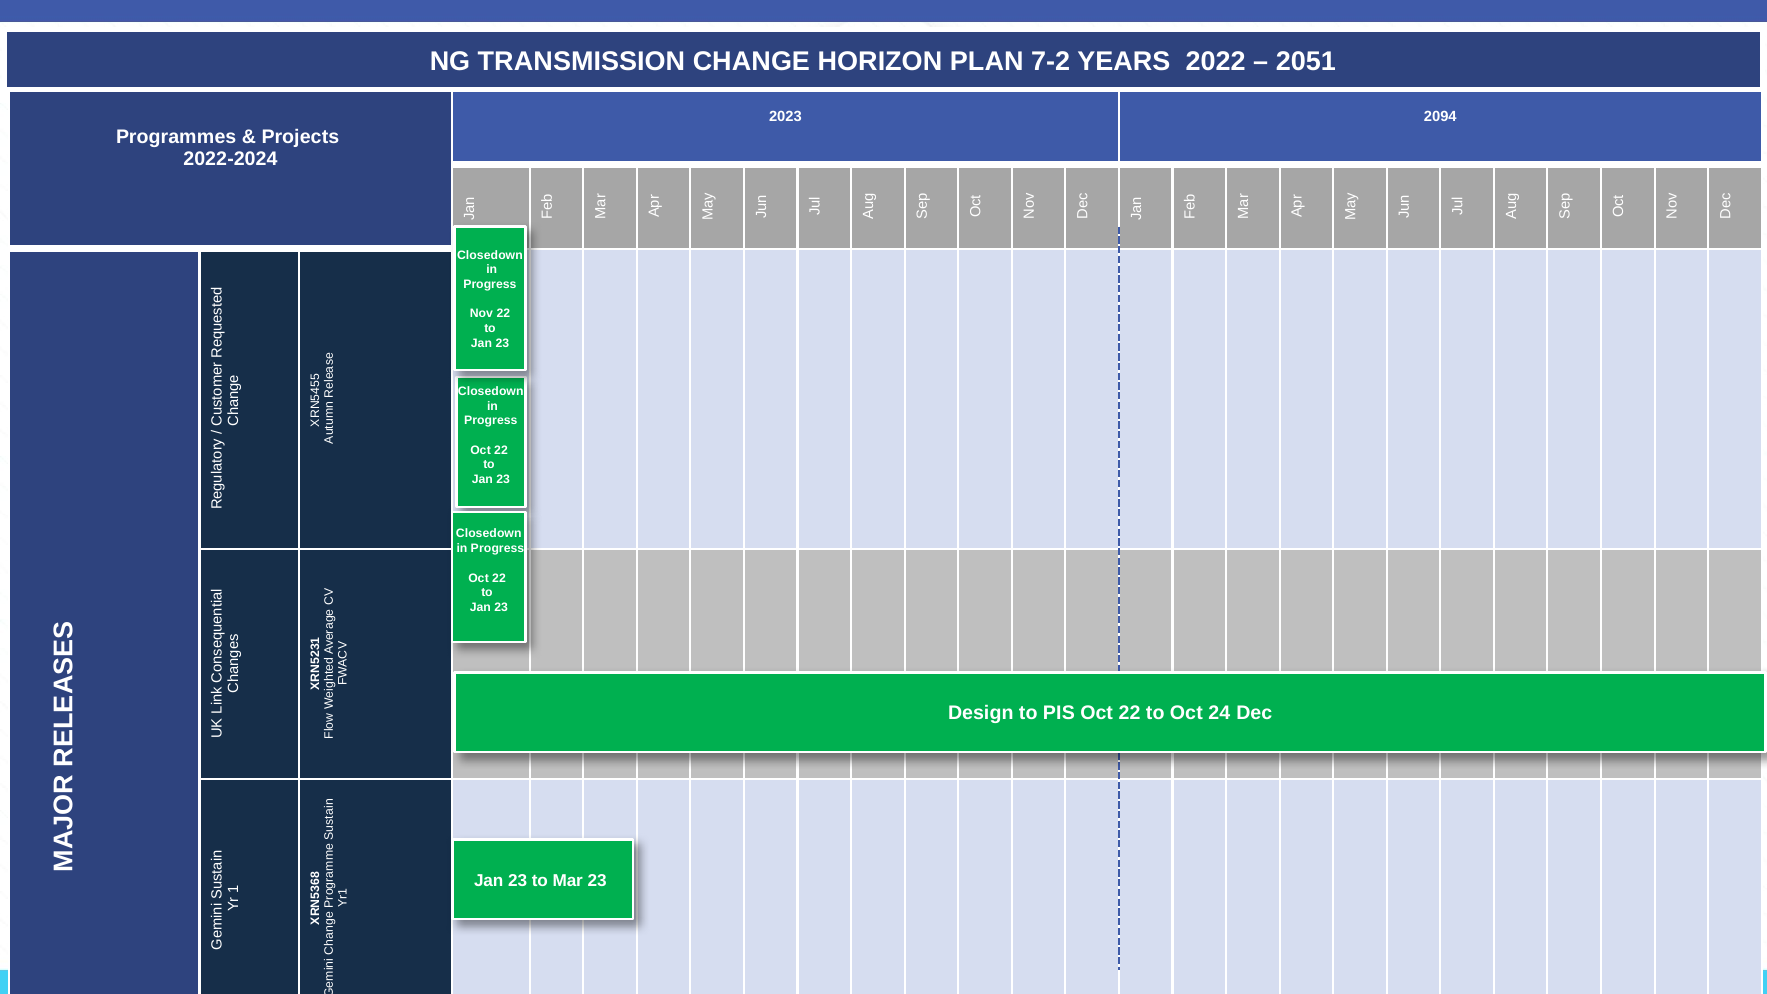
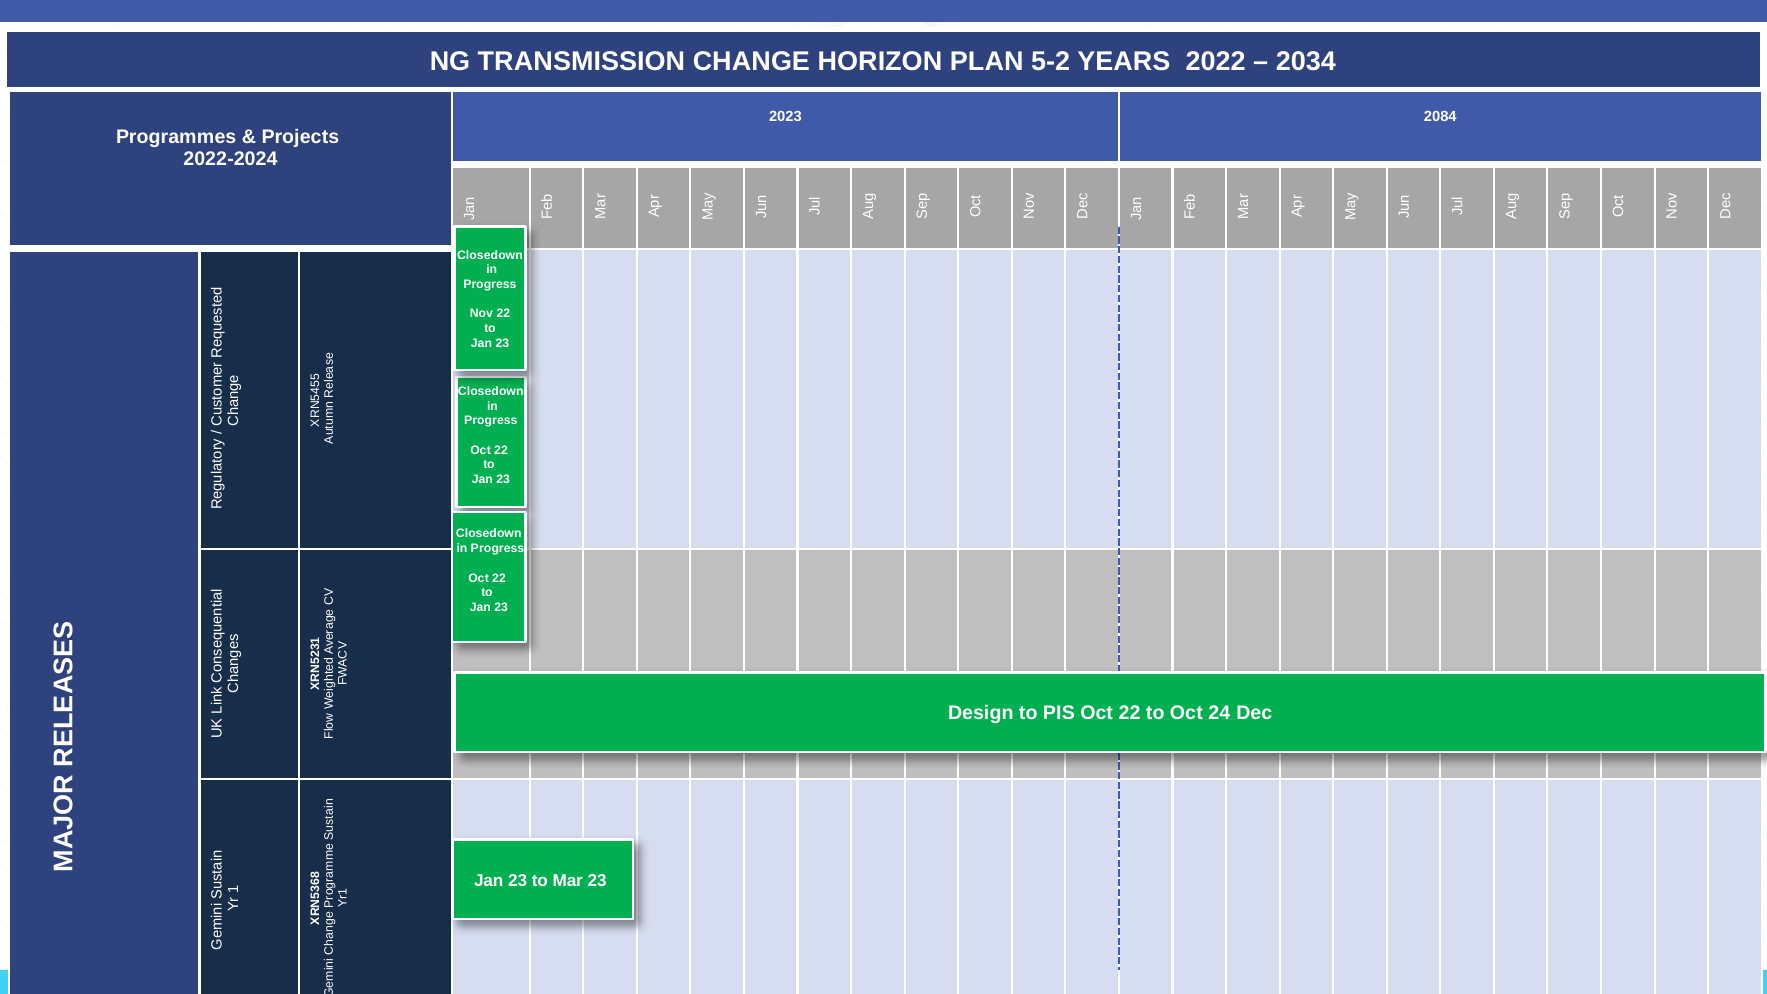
7-2: 7-2 -> 5-2 (1051, 61)
2051: 2051 -> 2034 (1306, 61)
2094: 2094 -> 2084 (1440, 117)
